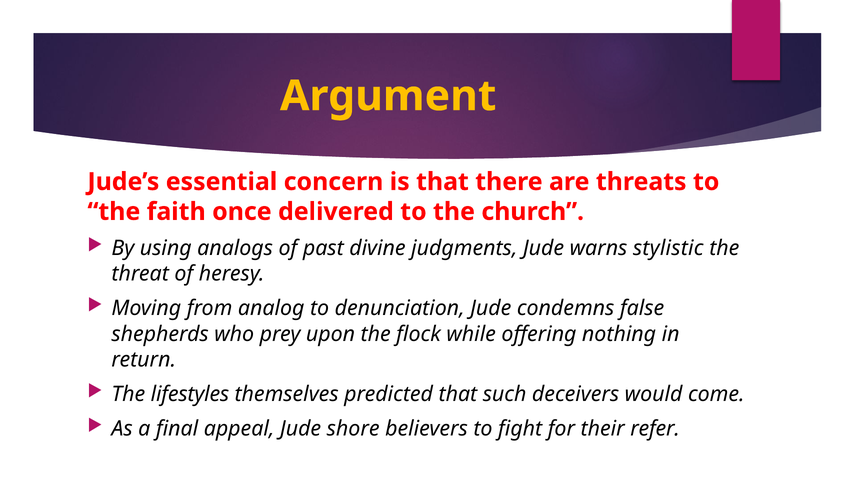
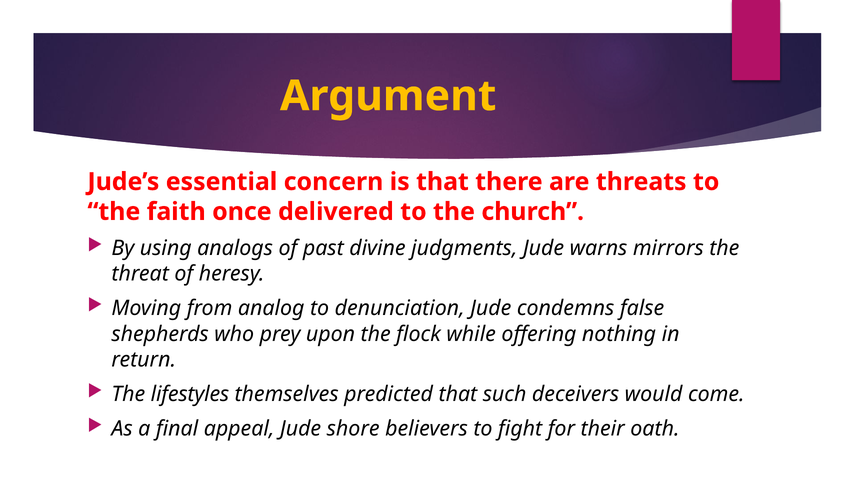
stylistic: stylistic -> mirrors (668, 248)
refer: refer -> oath (655, 429)
